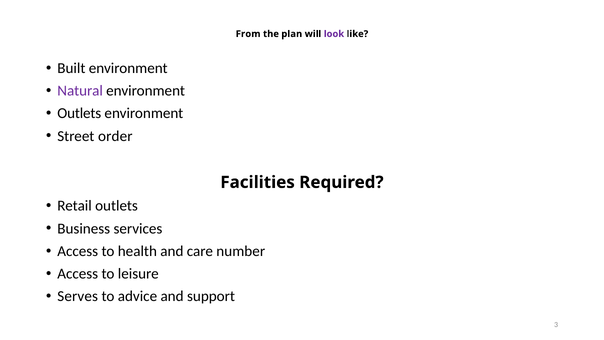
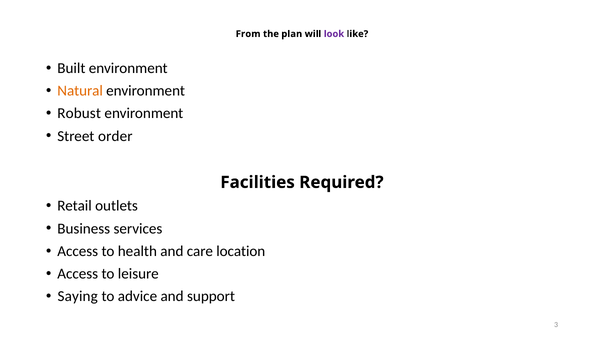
Natural colour: purple -> orange (80, 91)
Outlets: Outlets -> Robust (79, 113)
number: number -> location (241, 251)
Serves: Serves -> Saying (78, 296)
